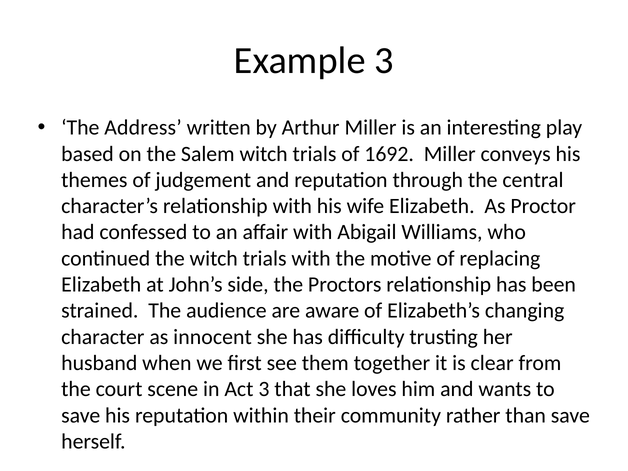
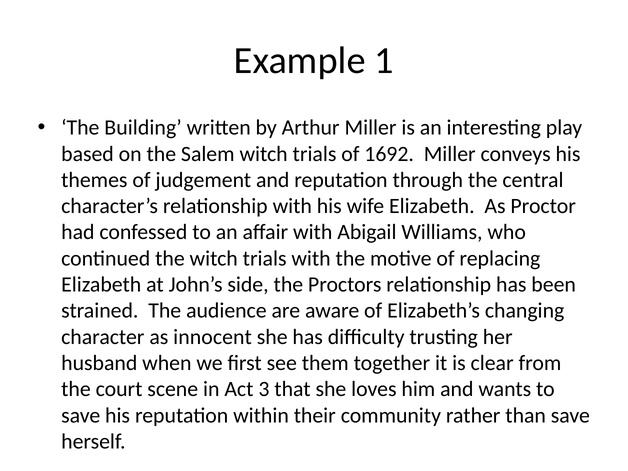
Example 3: 3 -> 1 (384, 61)
Address: Address -> Building (143, 128)
